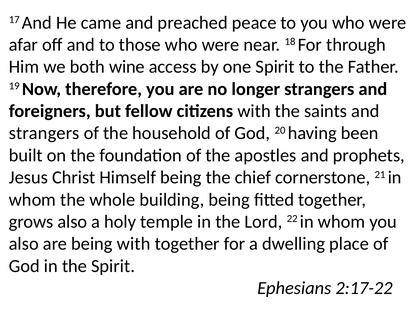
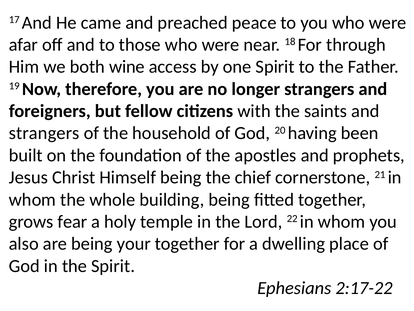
grows also: also -> fear (72, 221)
being with: with -> your (134, 243)
